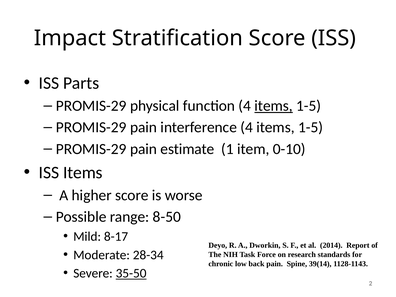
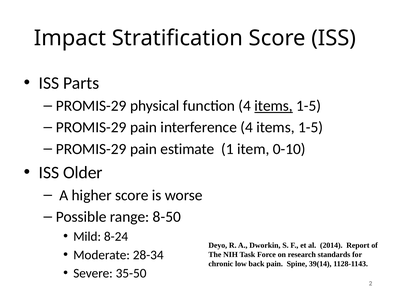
ISS Items: Items -> Older (83, 172)
8-17: 8-17 -> 8-24 (116, 236)
35-50 underline: present -> none (131, 273)
